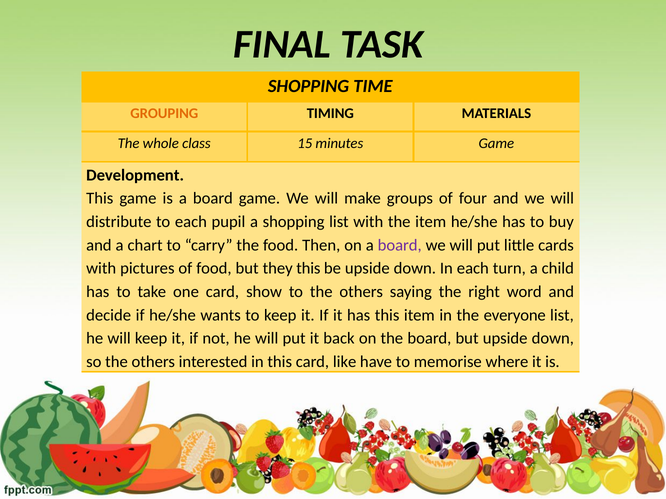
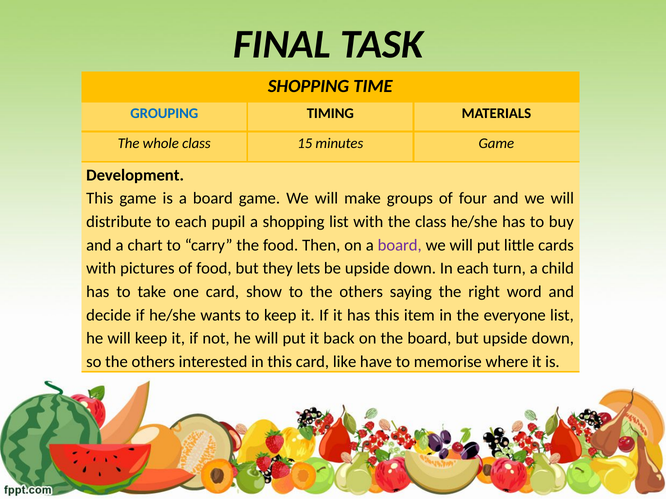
GROUPING colour: orange -> blue (164, 114)
the item: item -> class (431, 222)
they this: this -> lets (308, 269)
